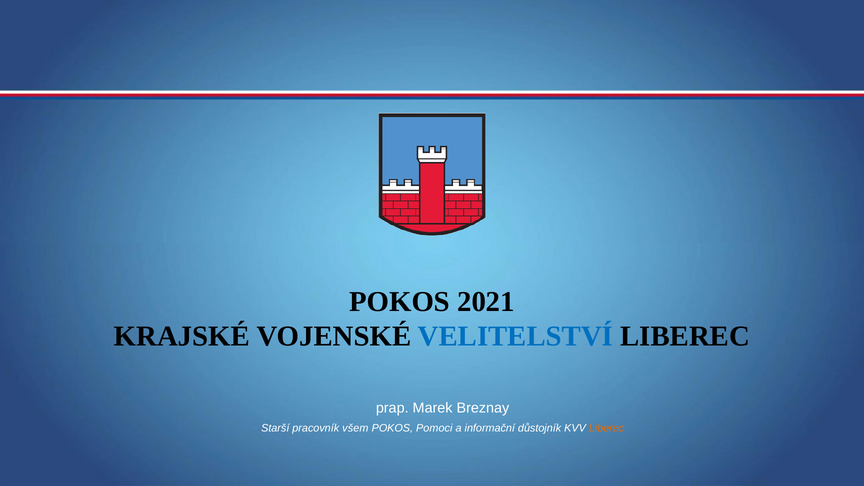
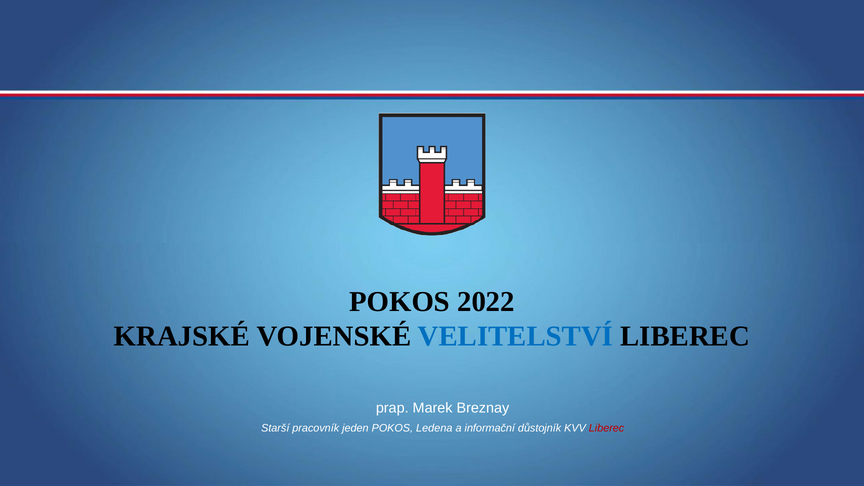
2021: 2021 -> 2022 (486, 302)
všem: všem -> jeden (355, 428)
Pomoci: Pomoci -> Ledena (434, 428)
Liberec colour: orange -> red (607, 428)
